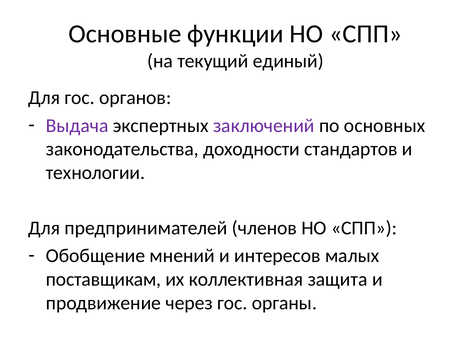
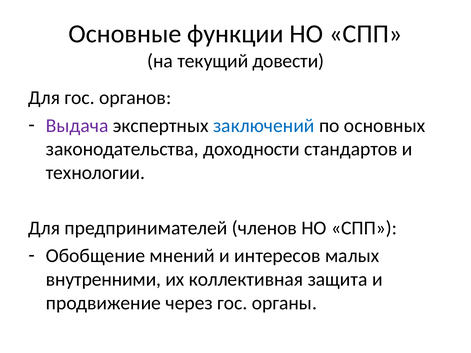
единый: единый -> довести (288, 61)
заключений colour: purple -> blue (264, 126)
поставщикам: поставщикам -> внутренними (104, 280)
